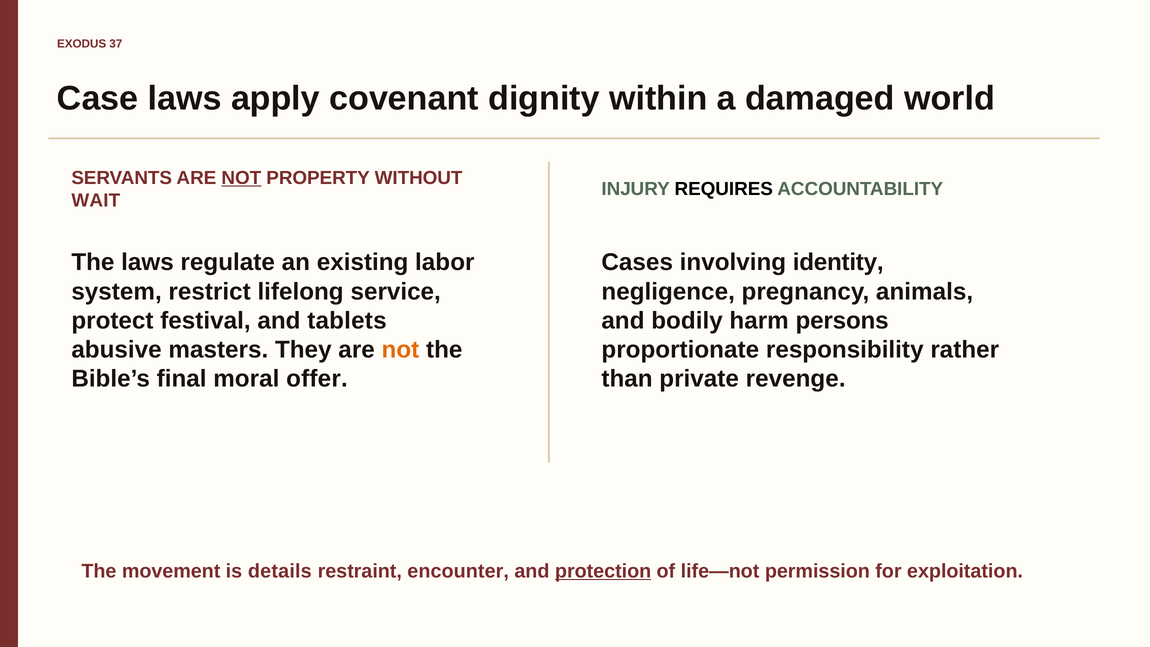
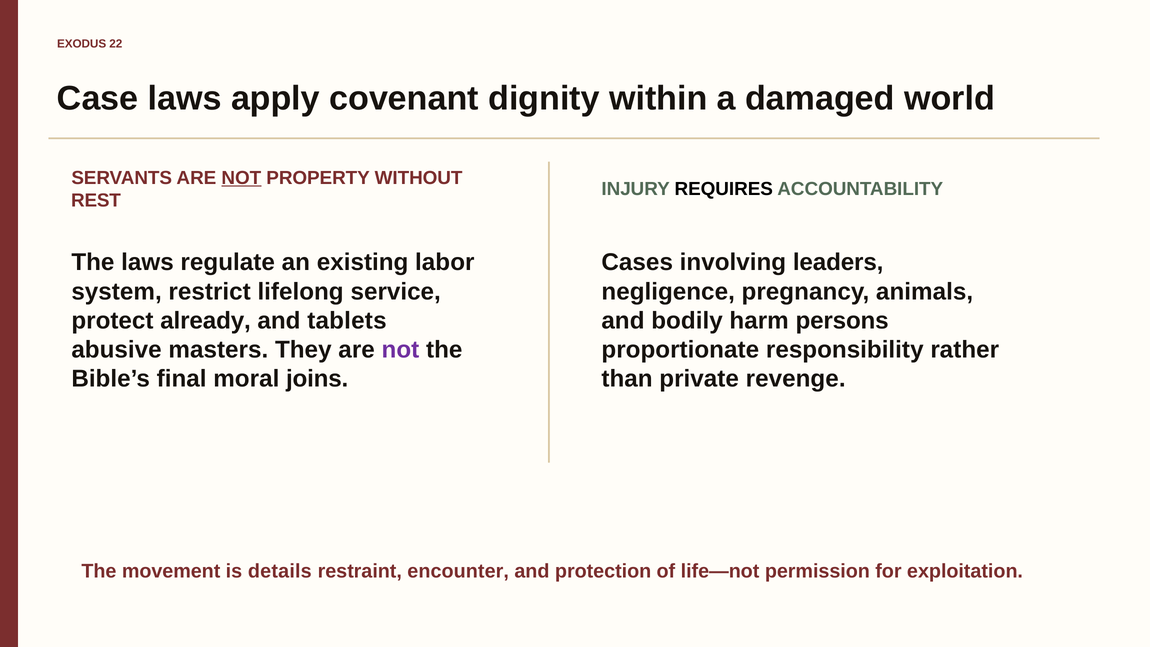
37: 37 -> 22 (116, 44)
WAIT: WAIT -> REST (96, 200)
identity: identity -> leaders (838, 262)
festival: festival -> already (206, 321)
not colour: orange -> purple (400, 350)
offer: offer -> joins (317, 379)
protection underline: present -> none (603, 571)
